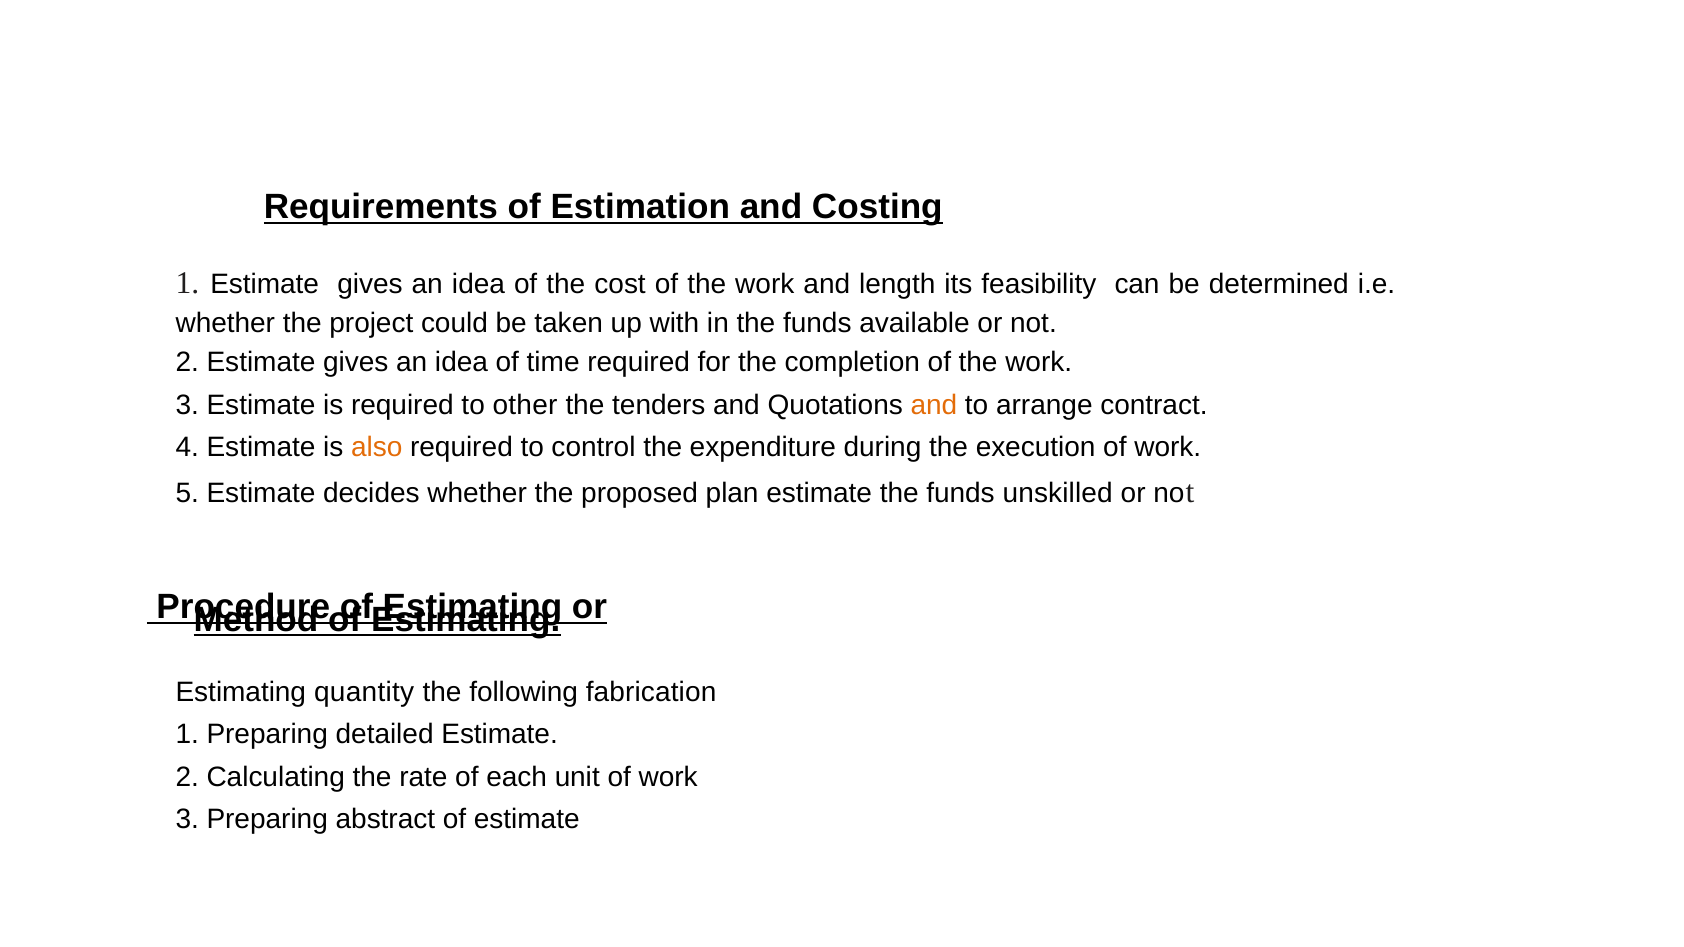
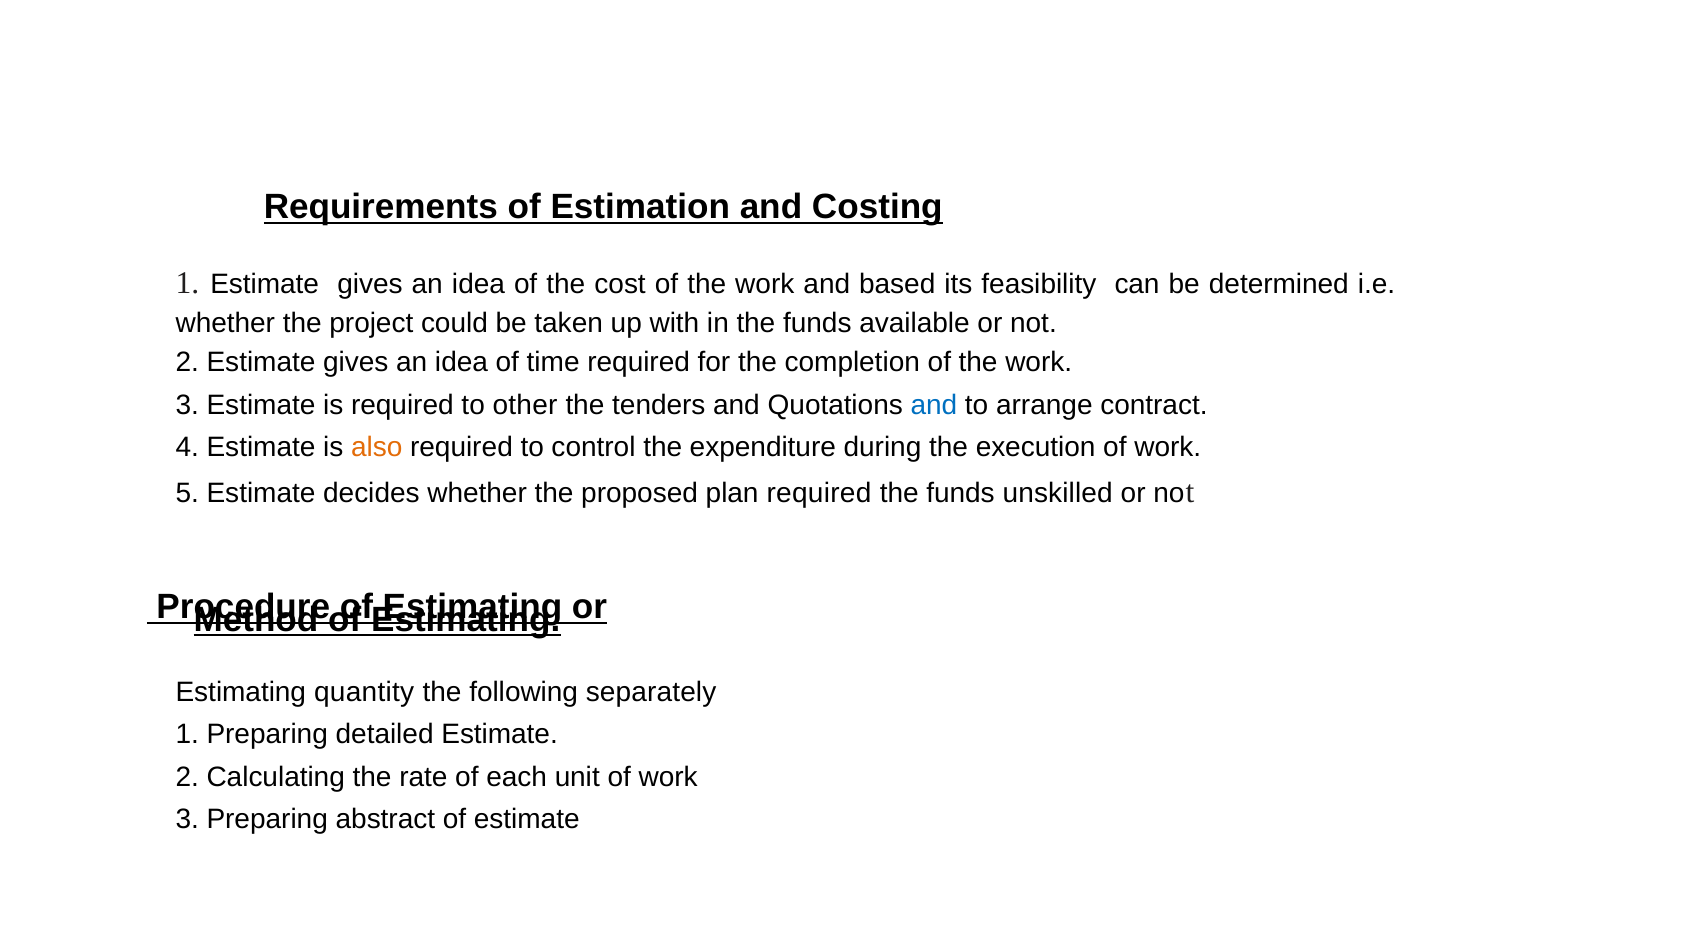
length: length -> based (897, 285)
and colour: orange -> blue (934, 405)
plan estimate: estimate -> required (819, 494)
fabrication: fabrication -> separately (651, 693)
